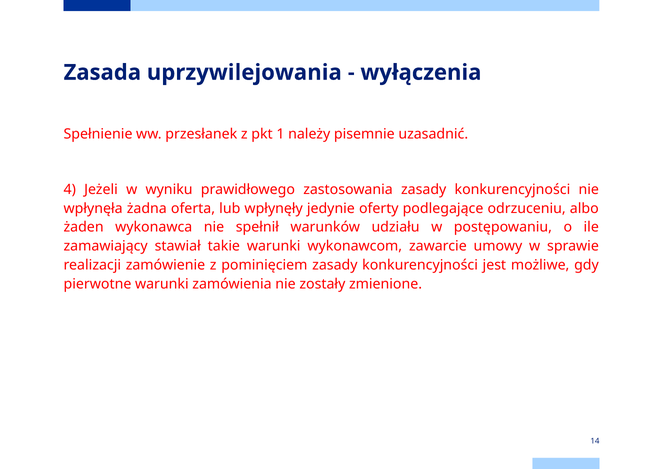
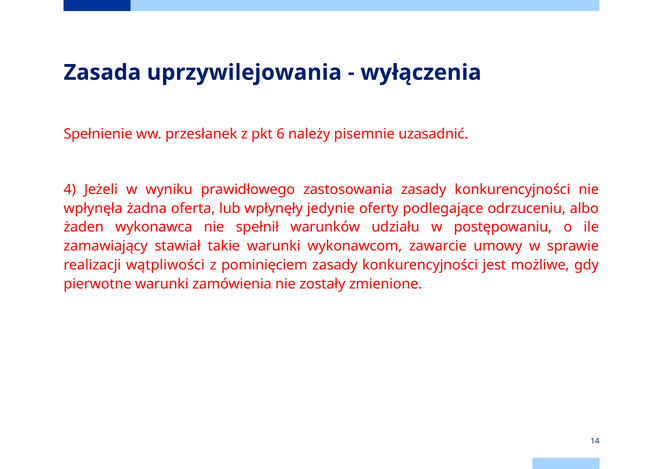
1: 1 -> 6 (280, 134)
zamówienie: zamówienie -> wątpliwości (165, 265)
